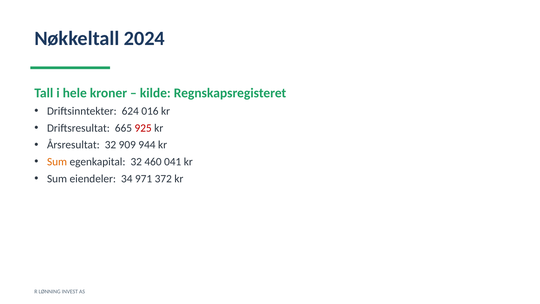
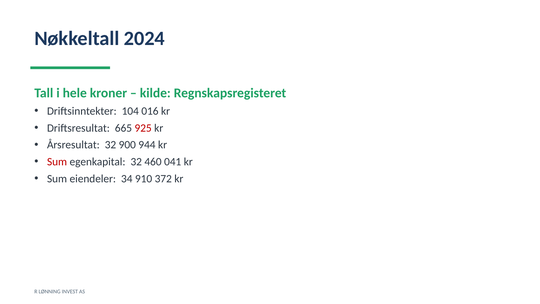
624: 624 -> 104 (130, 111)
909: 909 -> 900 (127, 145)
Sum colour: orange -> red (57, 162)
971: 971 -> 910 (144, 179)
